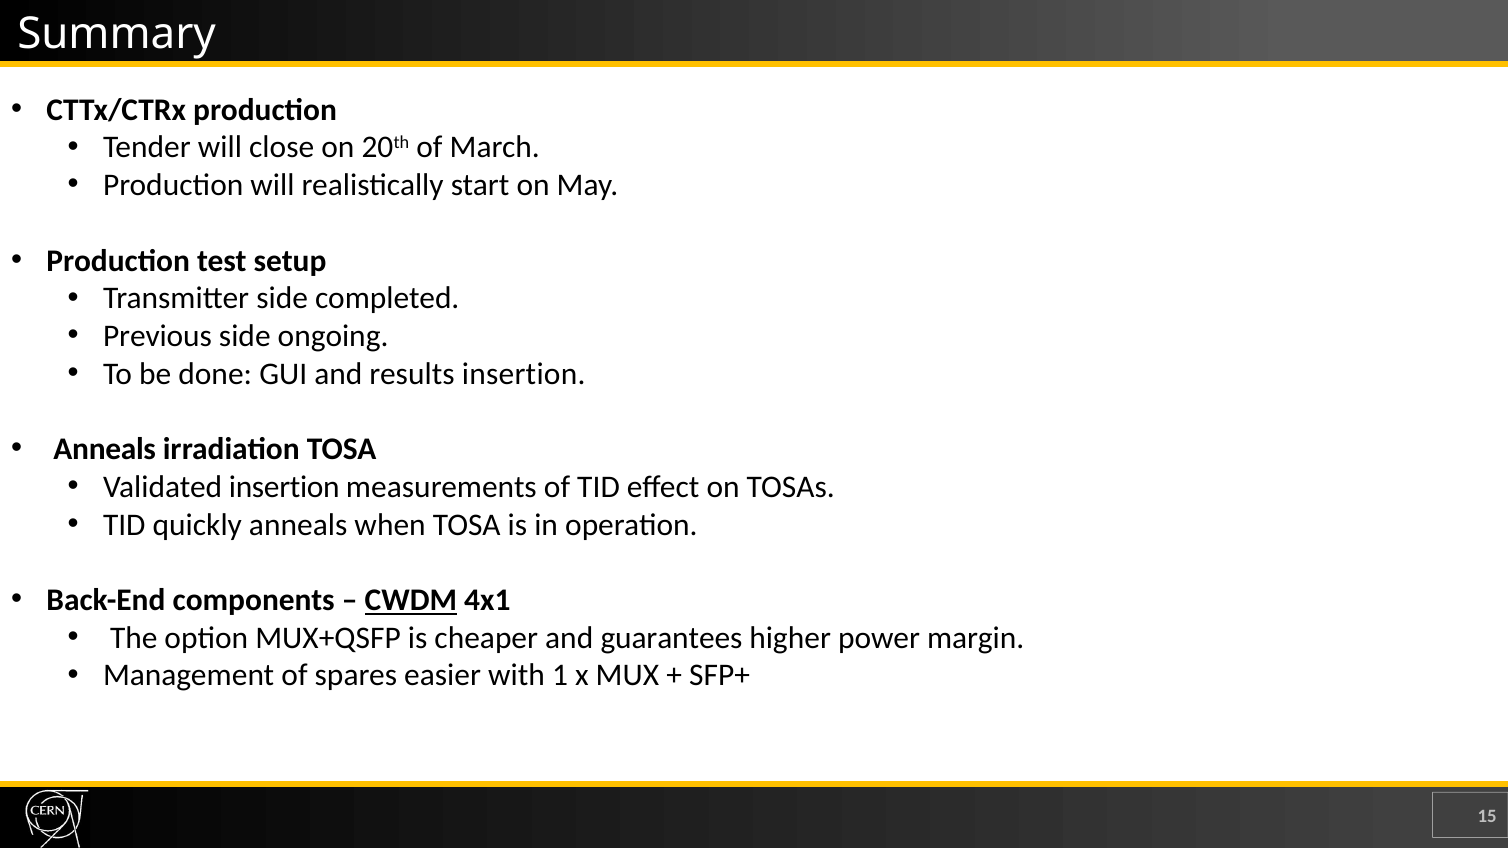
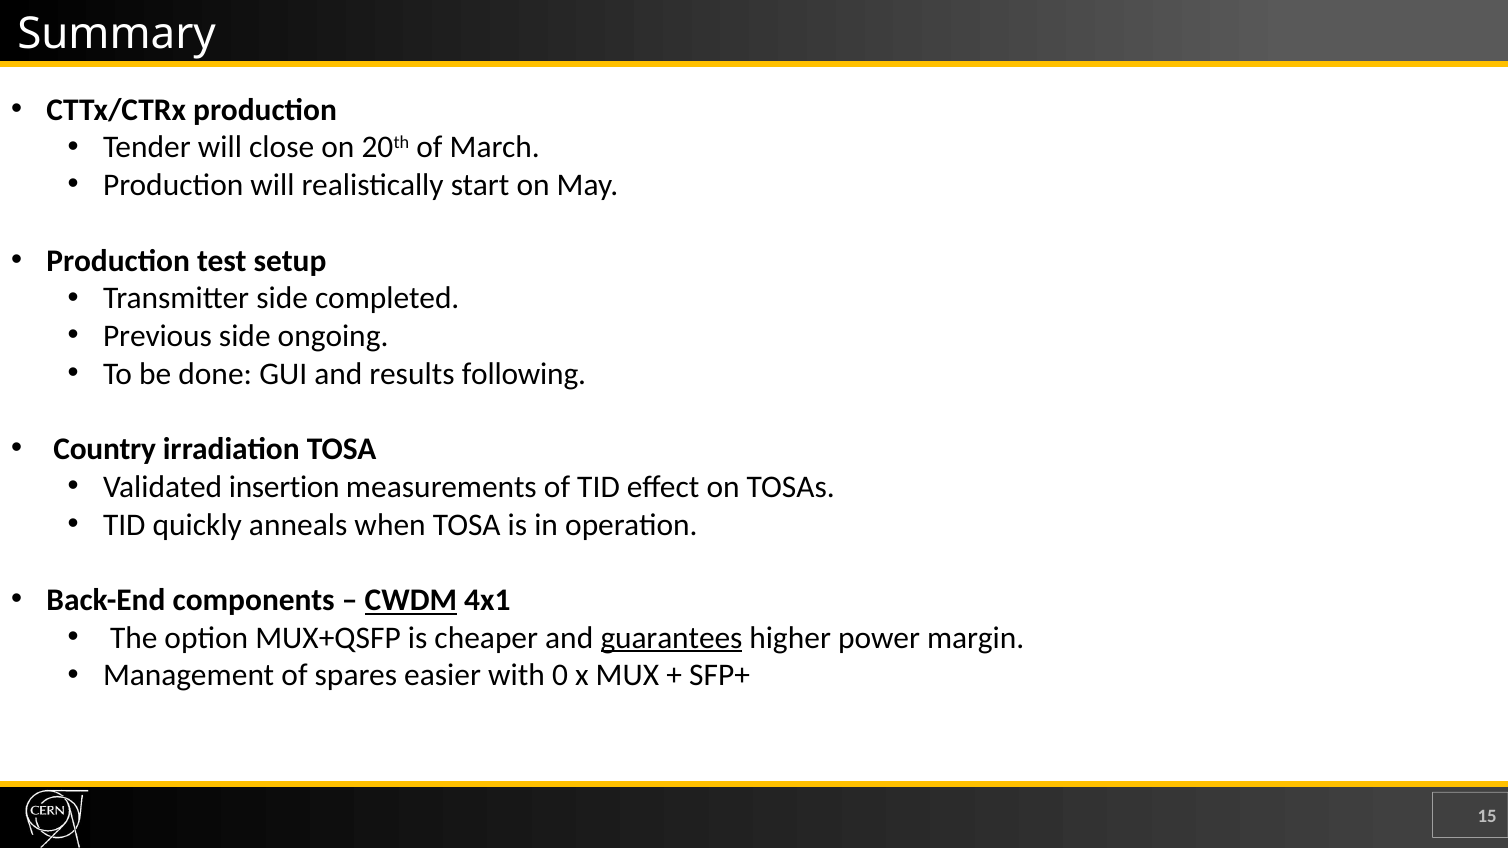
results insertion: insertion -> following (524, 374)
Anneals: Anneals -> Country (105, 449)
guarantees underline: none -> present (671, 638)
1: 1 -> 0 (560, 676)
